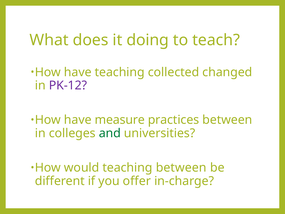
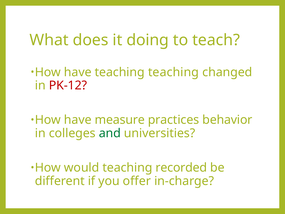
teaching collected: collected -> teaching (173, 72)
PK-12 colour: purple -> red (68, 85)
practices between: between -> behavior (227, 120)
teaching between: between -> recorded (181, 167)
